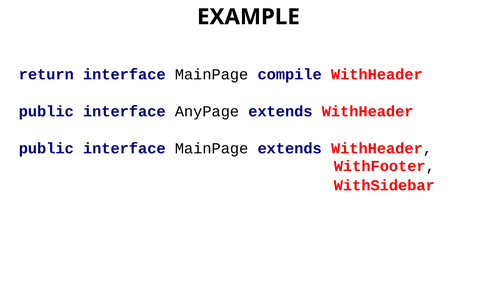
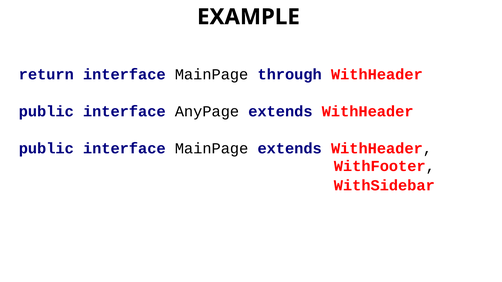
сompile: сompile -> through (290, 75)
